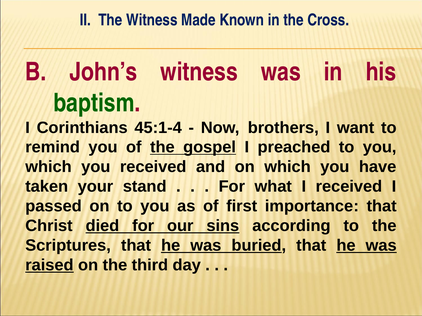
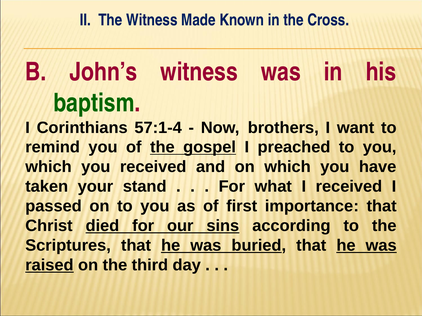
45:1-4: 45:1-4 -> 57:1-4 (158, 128)
